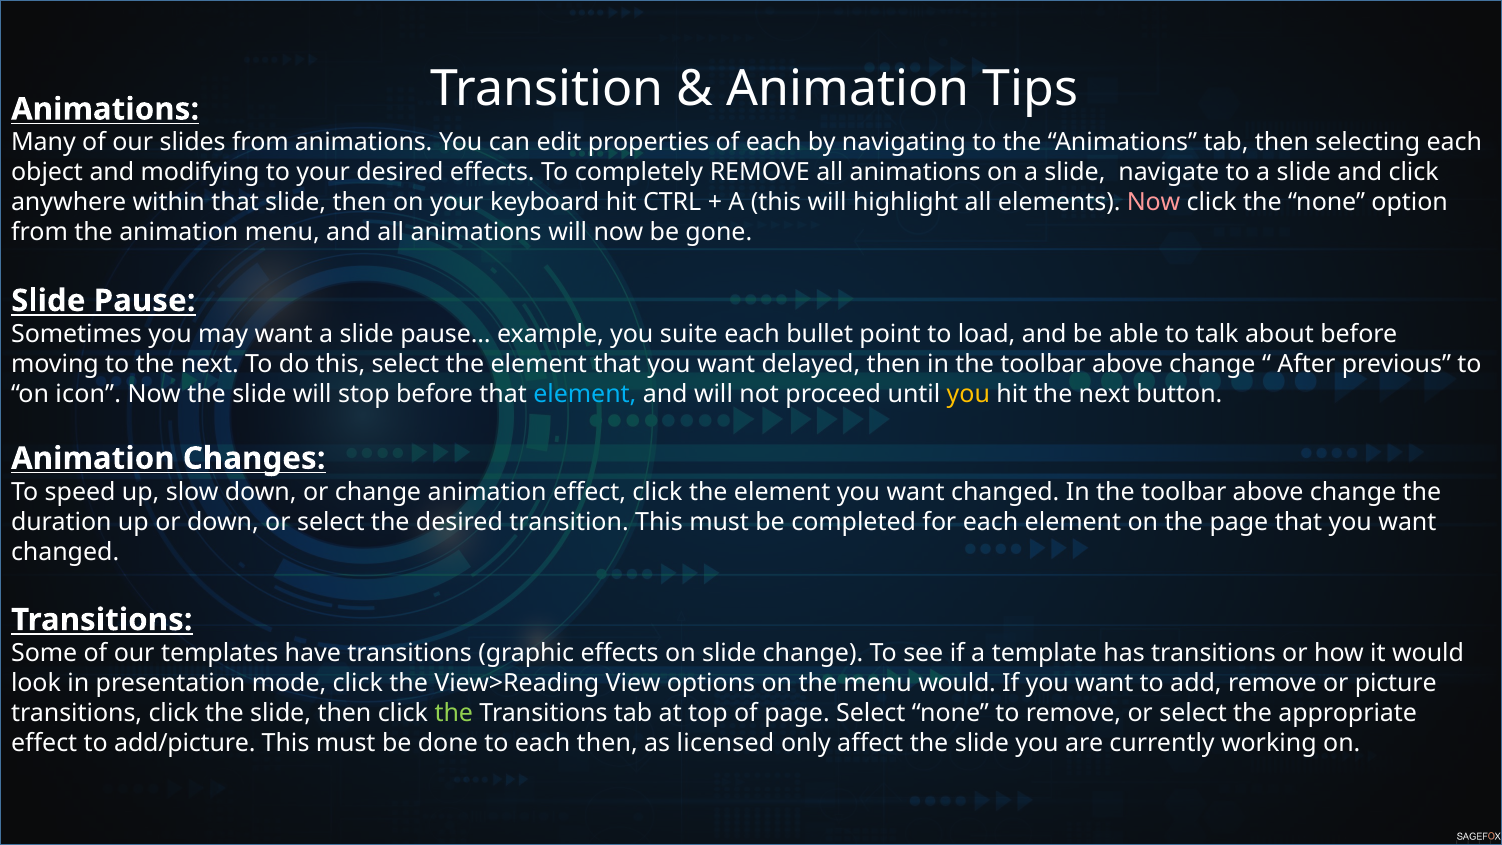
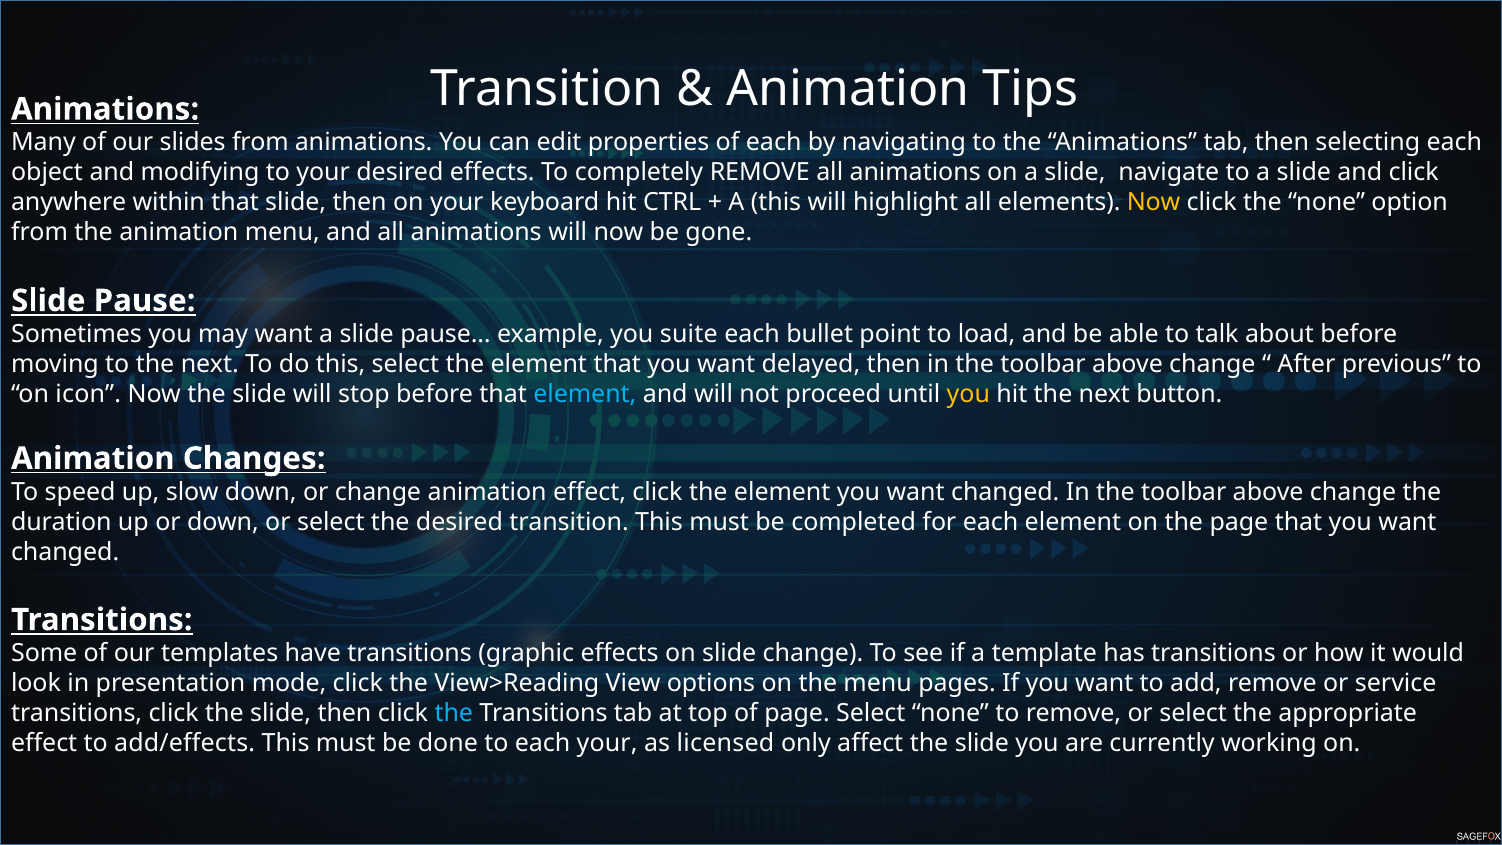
Now colour: pink -> yellow (1154, 203)
menu would: would -> pages (957, 683)
picture: picture -> service (1396, 683)
the colour: light green -> light blue (454, 713)
add/picture: add/picture -> add/effects (185, 743)
each then: then -> your (607, 743)
